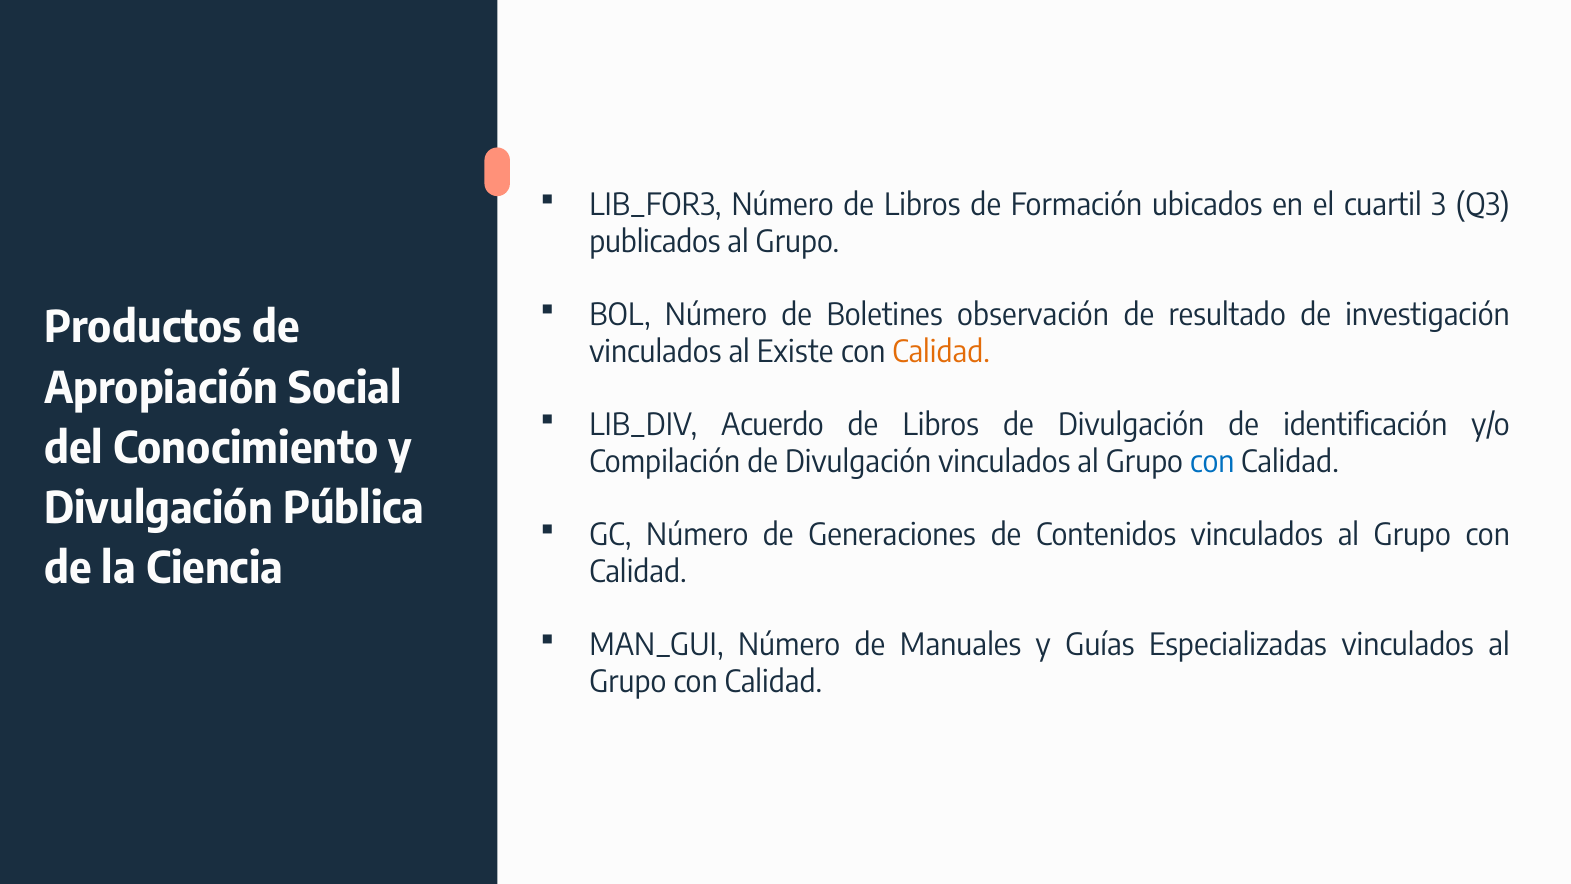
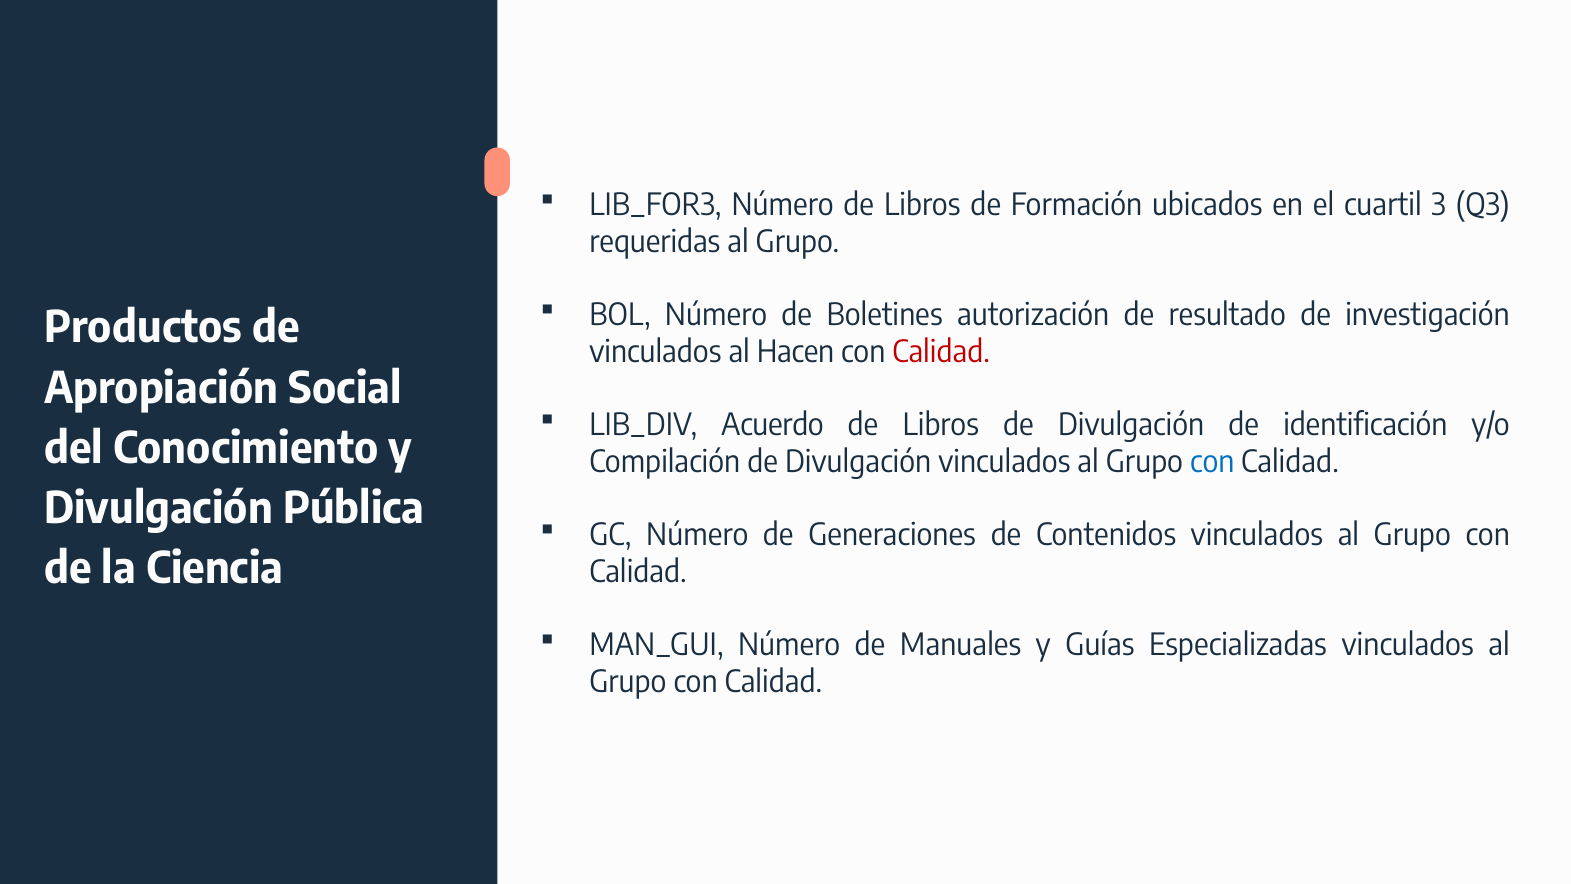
publicados: publicados -> requeridas (655, 242)
observación: observación -> autorización (1033, 316)
Existe: Existe -> Hacen (796, 352)
Calidad colour: orange -> red (941, 352)
